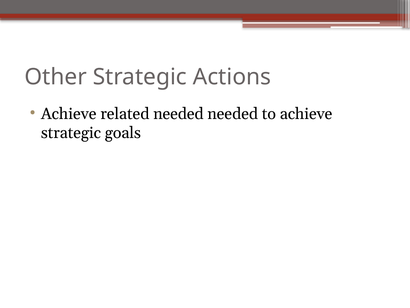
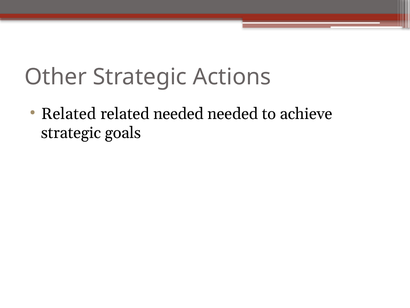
Achieve: Achieve -> Related (69, 114)
